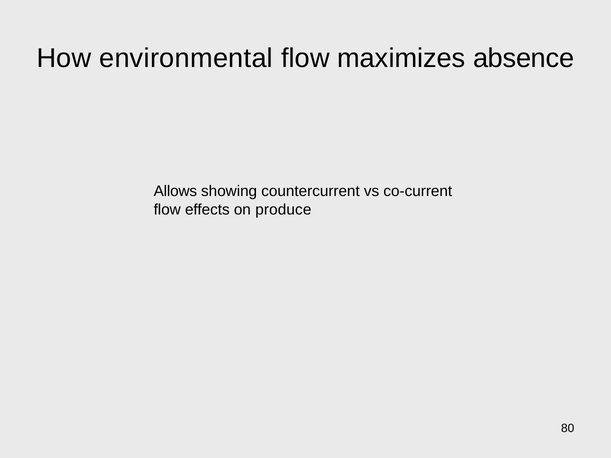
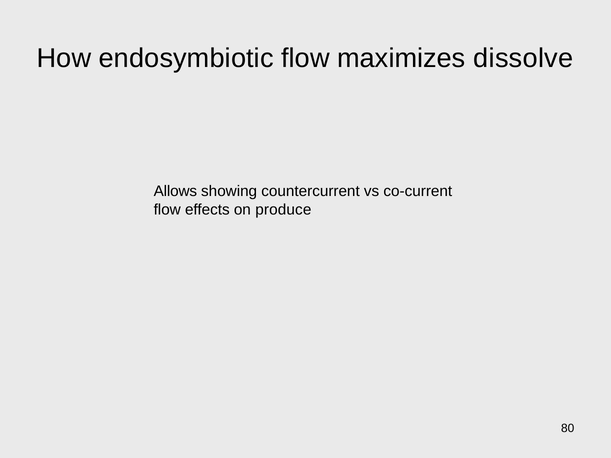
environmental: environmental -> endosymbiotic (186, 58)
absence: absence -> dissolve (523, 58)
